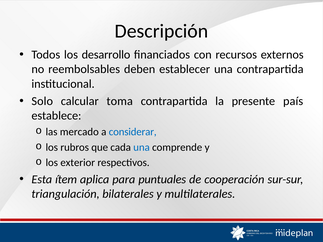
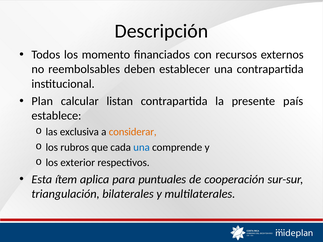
desarrollo: desarrollo -> momento (106, 55)
Solo: Solo -> Plan (42, 101)
toma: toma -> listan (120, 101)
mercado: mercado -> exclusiva (79, 132)
considerar colour: blue -> orange (133, 132)
